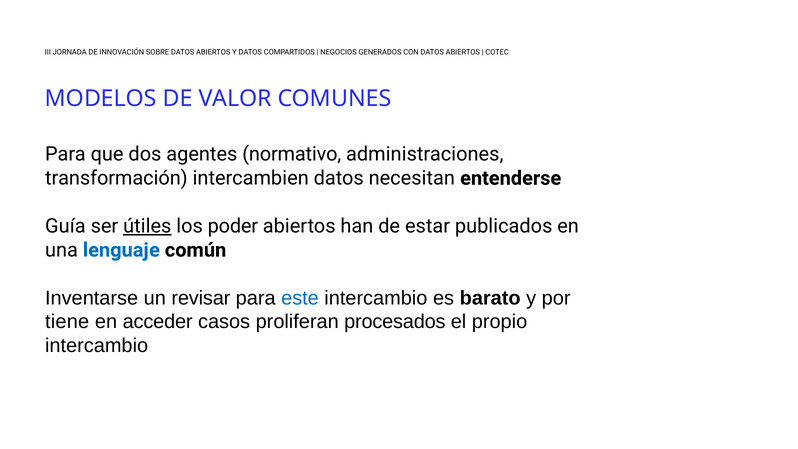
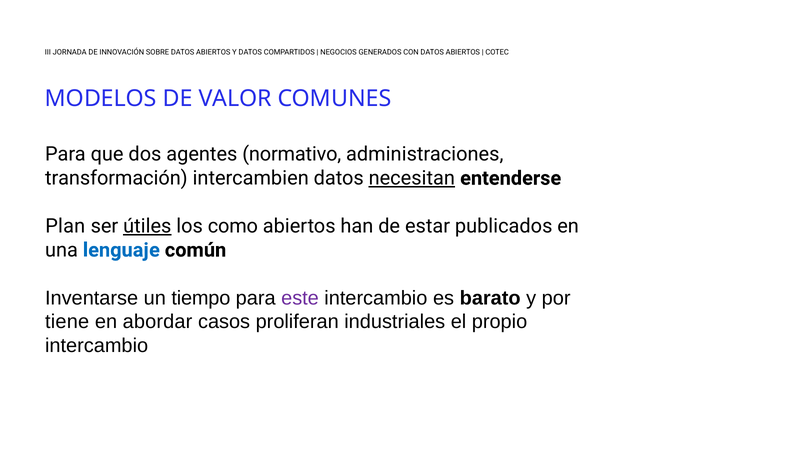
necesitan underline: none -> present (412, 178)
Guía: Guía -> Plan (65, 226)
poder: poder -> como (233, 226)
revisar: revisar -> tiempo (201, 298)
este colour: blue -> purple (300, 298)
acceder: acceder -> abordar (157, 322)
procesados: procesados -> industriales (395, 322)
